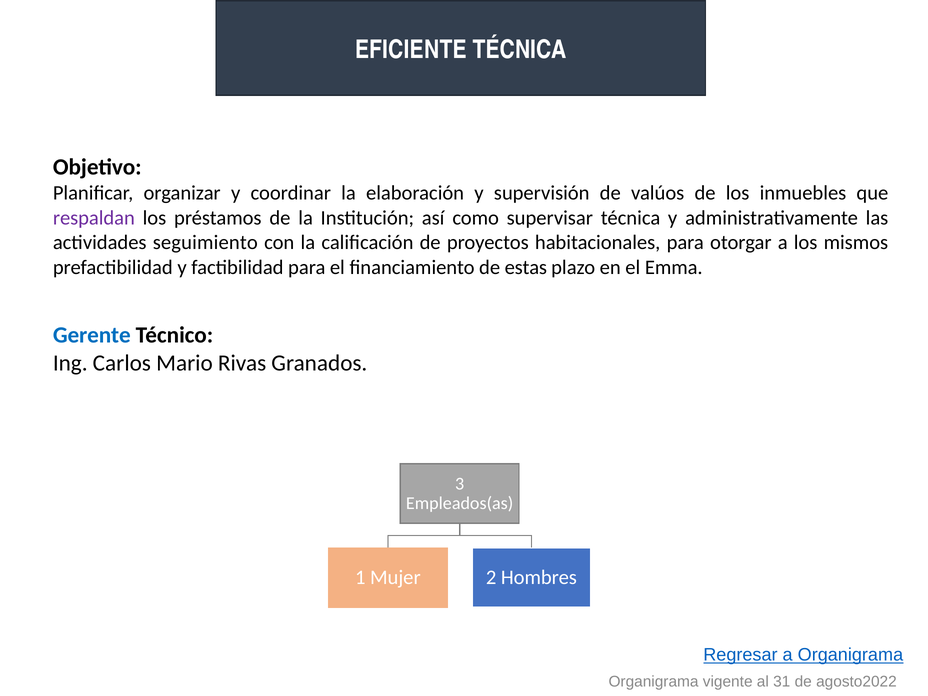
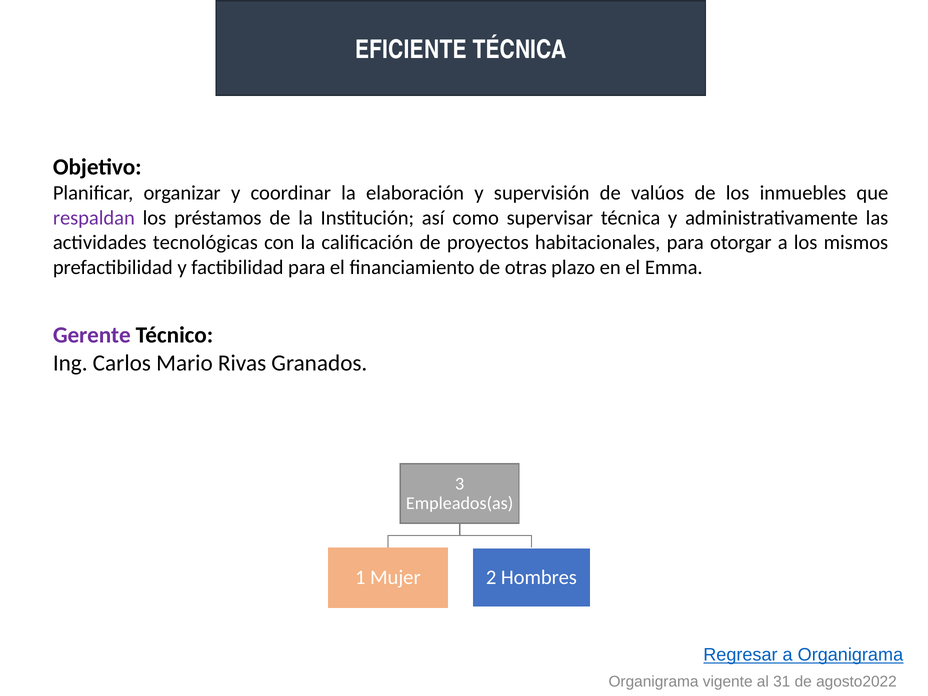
seguimiento: seguimiento -> tecnológicas (205, 243)
estas: estas -> otras (526, 267)
Gerente colour: blue -> purple (92, 335)
